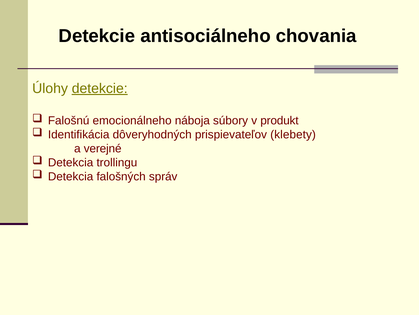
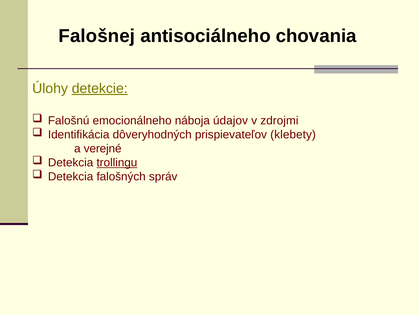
Detekcie: Detekcie -> Falošnej (97, 36)
súbory: súbory -> údajov (230, 120)
produkt: produkt -> zdrojmi (279, 120)
trollingu underline: none -> present (117, 162)
